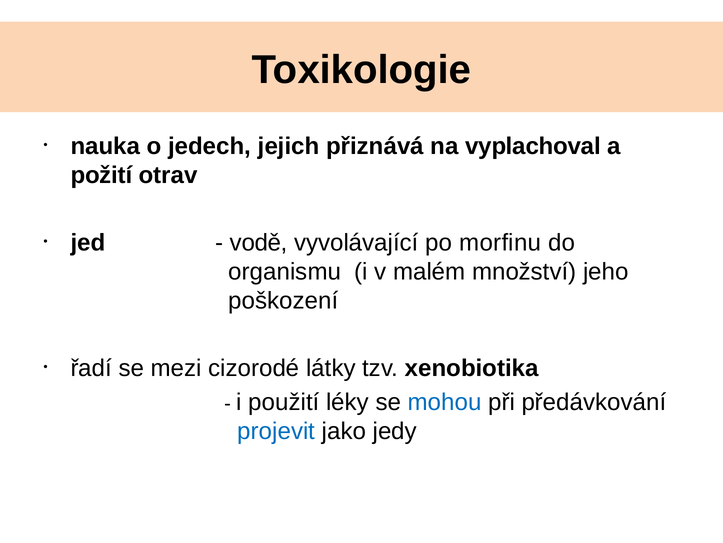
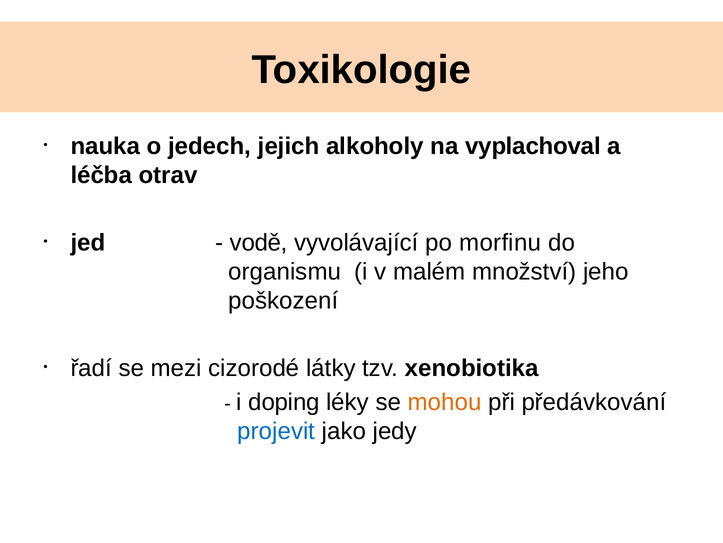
přiznává: přiznává -> alkoholy (375, 146)
požití: požití -> léčba (101, 175)
použití: použití -> doping (284, 402)
mohou colour: blue -> orange (445, 402)
